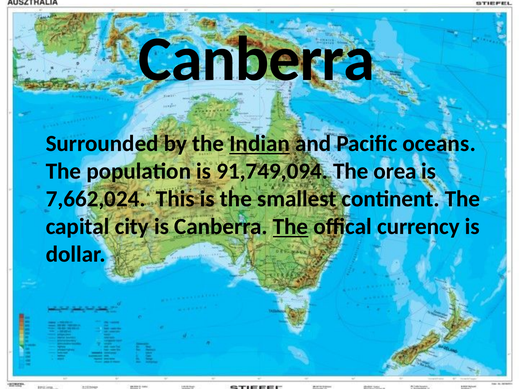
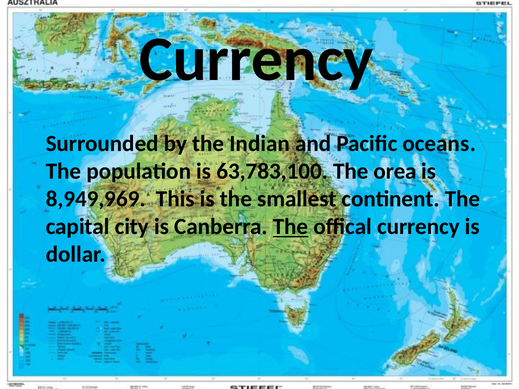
Canberra: Canberra -> Currency (256, 59)
Indian underline: present -> none (260, 144)
91,749,094: 91,749,094 -> 63,783,100 (272, 171)
7,662,024: 7,662,024 -> 8,949,969 (96, 199)
